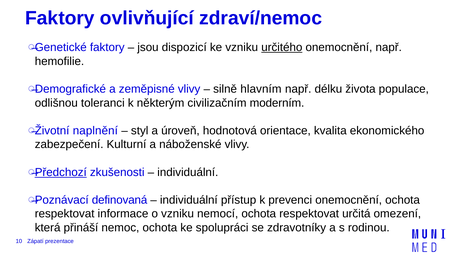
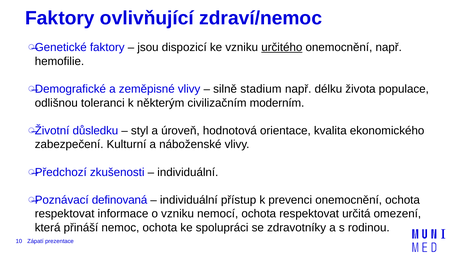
hlavním: hlavním -> stadium (261, 89)
naplnění: naplnění -> důsledku (95, 131)
Předchozí underline: present -> none (61, 172)
